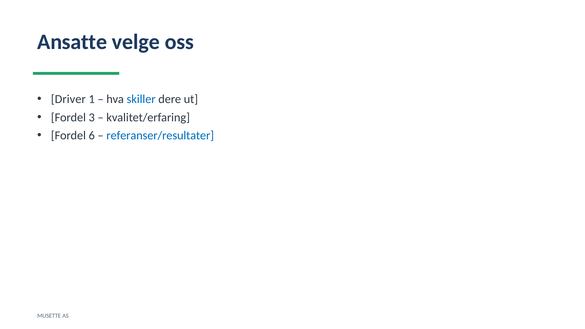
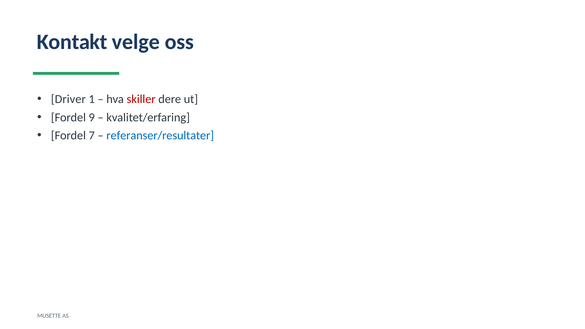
Ansatte: Ansatte -> Kontakt (72, 42)
skiller colour: blue -> red (141, 99)
3: 3 -> 9 (92, 117)
6: 6 -> 7 (92, 136)
